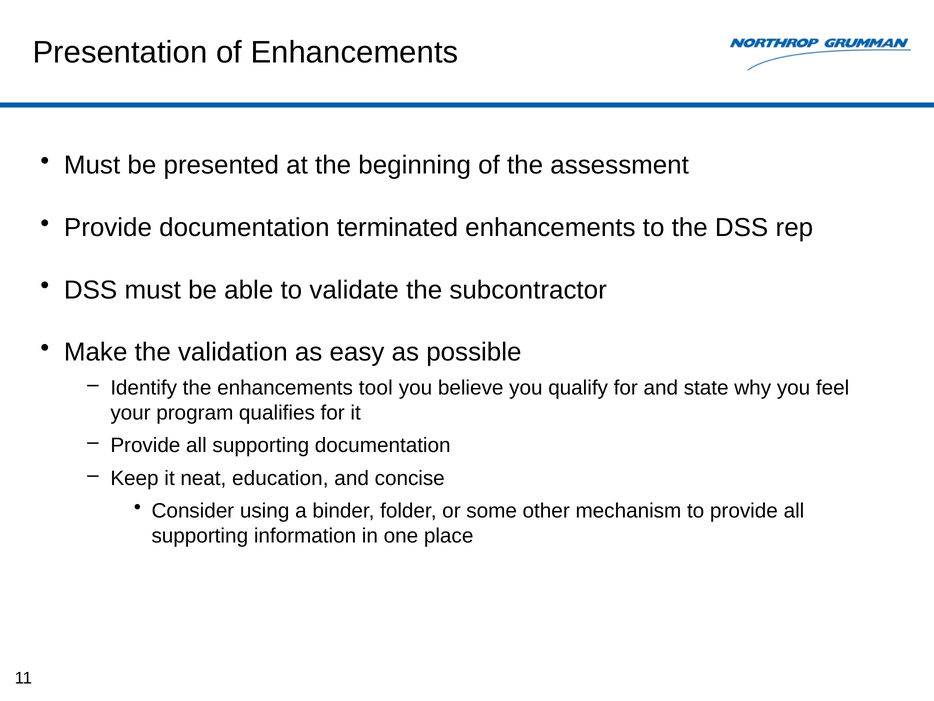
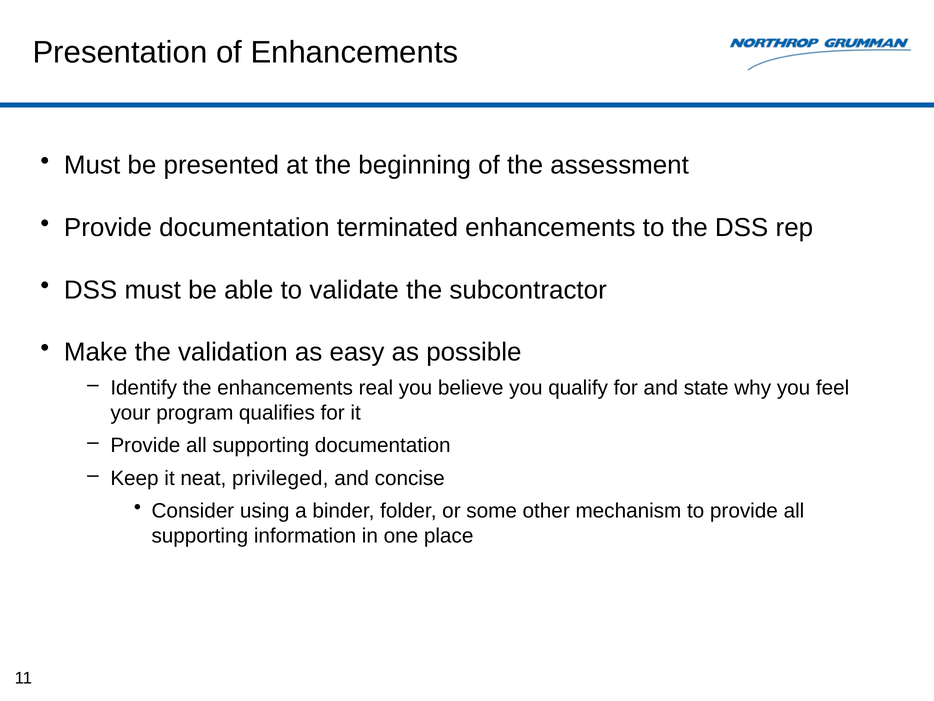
tool: tool -> real (376, 388)
education: education -> privileged (280, 478)
